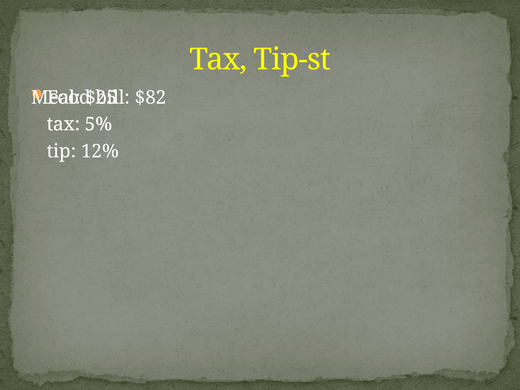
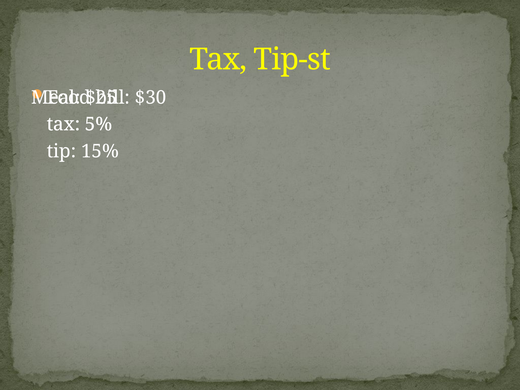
$82: $82 -> $30 (151, 97)
12%: 12% -> 15% (100, 151)
